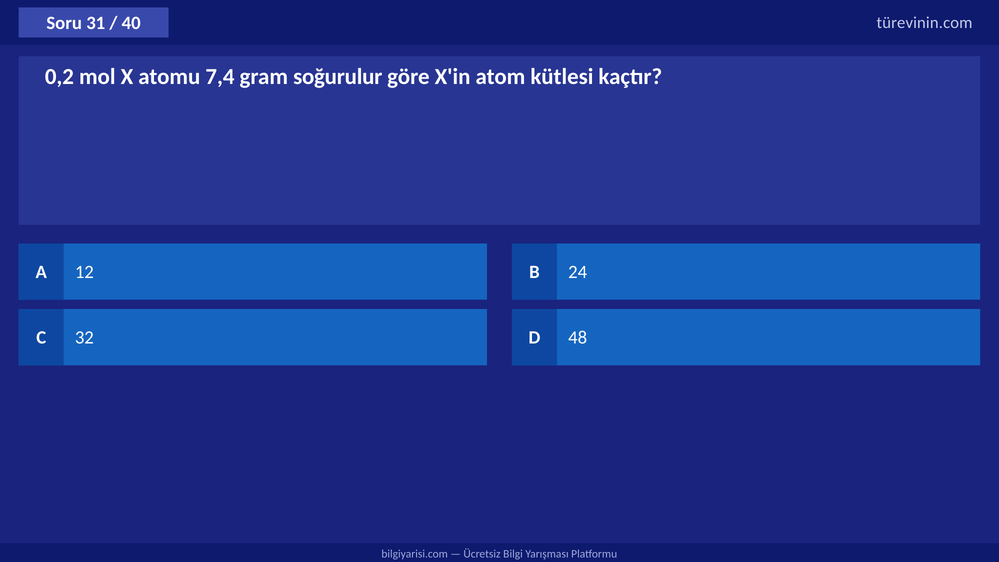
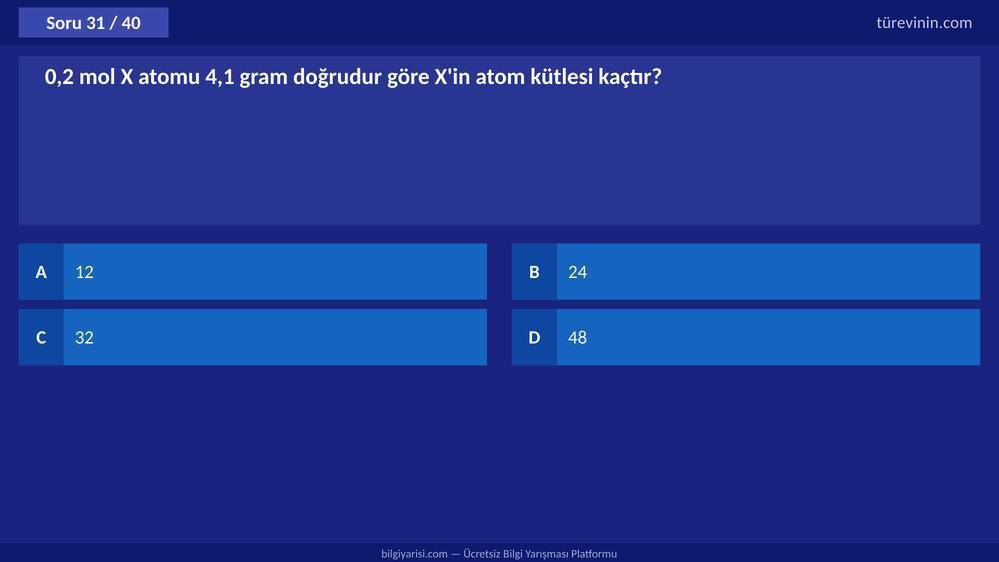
7,4: 7,4 -> 4,1 (220, 77)
soğurulur: soğurulur -> doğrudur (338, 77)
